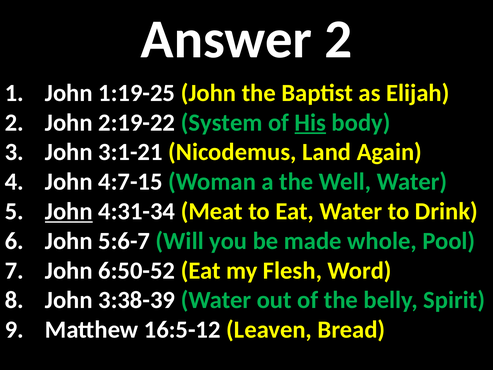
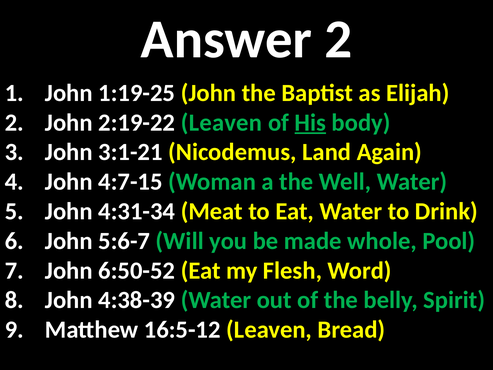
2:19-22 System: System -> Leaven (221, 122)
John underline: present -> none (69, 211)
3:38-39: 3:38-39 -> 4:38-39 (137, 300)
